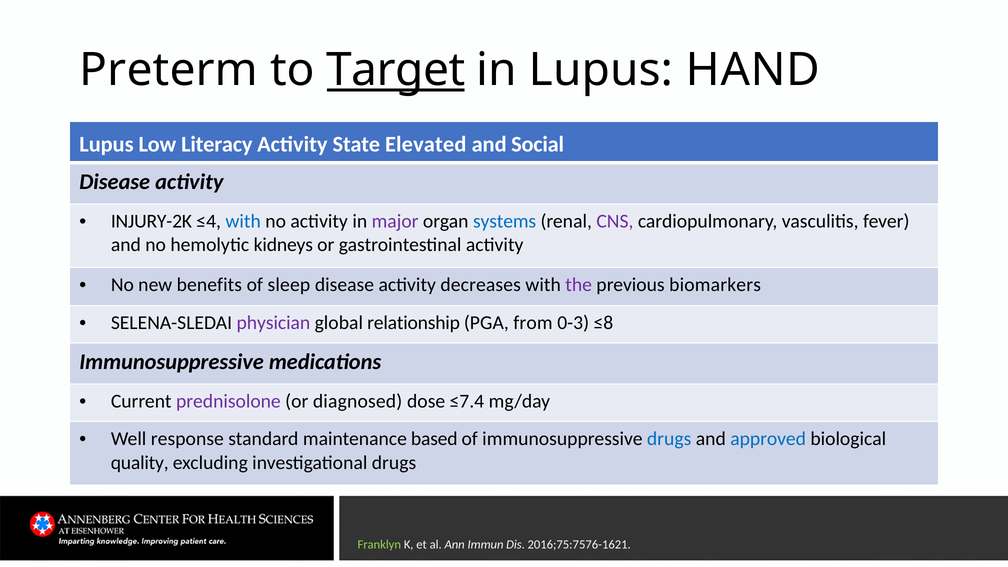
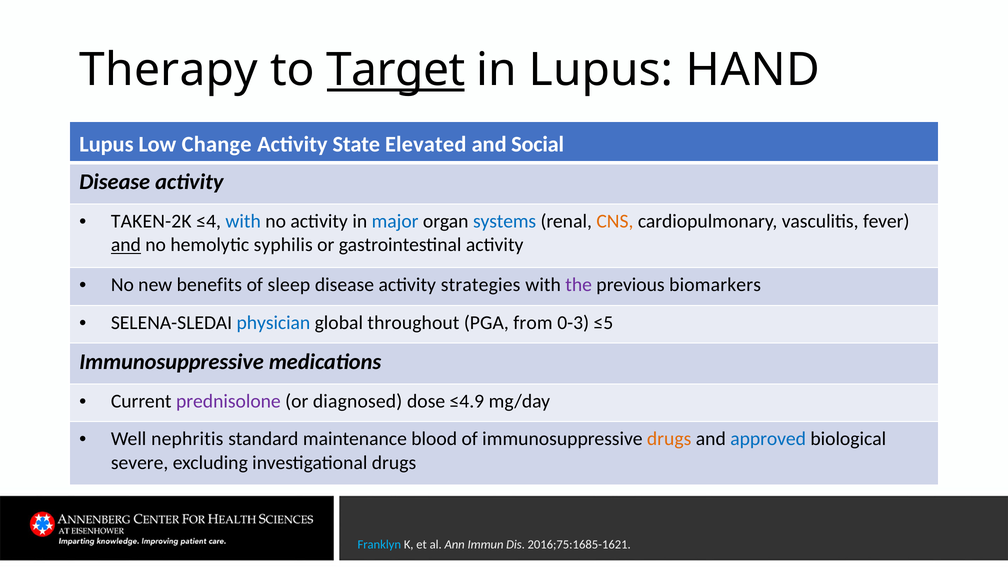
Preterm: Preterm -> Therapy (169, 70)
Literacy: Literacy -> Change (217, 144)
INJURY-2K: INJURY-2K -> TAKEN-2K (151, 221)
major colour: purple -> blue (395, 221)
CNS colour: purple -> orange (615, 221)
and underline: none -> present (126, 245)
kidneys: kidneys -> syphilis (283, 245)
decreases: decreases -> strategies (481, 285)
physician colour: purple -> blue (273, 323)
relationship: relationship -> throughout (413, 323)
≤8: ≤8 -> ≤5 (603, 323)
≤7.4: ≤7.4 -> ≤4.9 (467, 401)
response: response -> nephritis (187, 439)
based: based -> blood (434, 439)
drugs colour: blue -> orange (669, 439)
quality: quality -> severe (140, 463)
Franklyn colour: light green -> light blue (379, 545)
2016;75:7576-1621: 2016;75:7576-1621 -> 2016;75:1685-1621 (579, 545)
